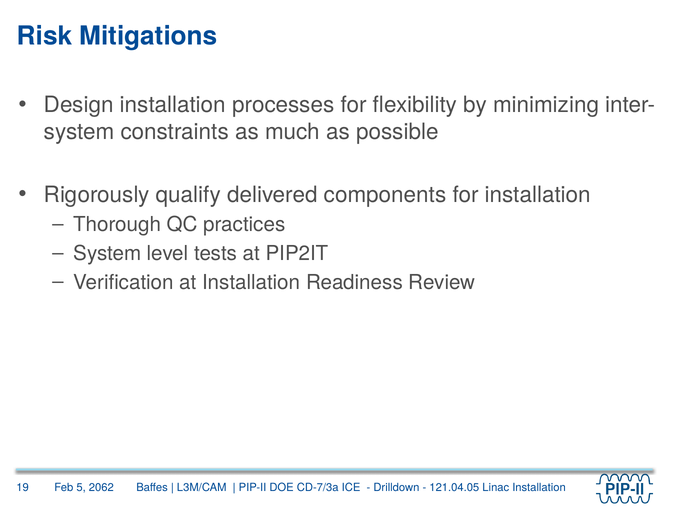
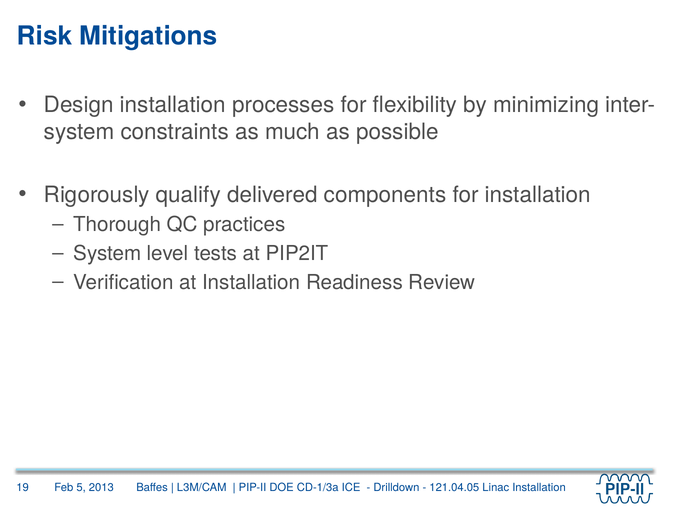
2062: 2062 -> 2013 (101, 487)
CD-7/3a: CD-7/3a -> CD-1/3a (318, 487)
